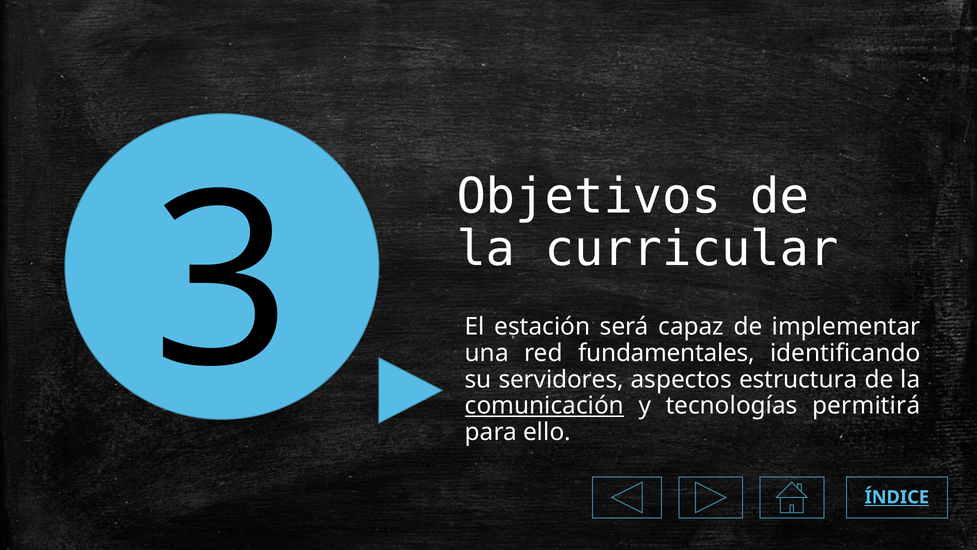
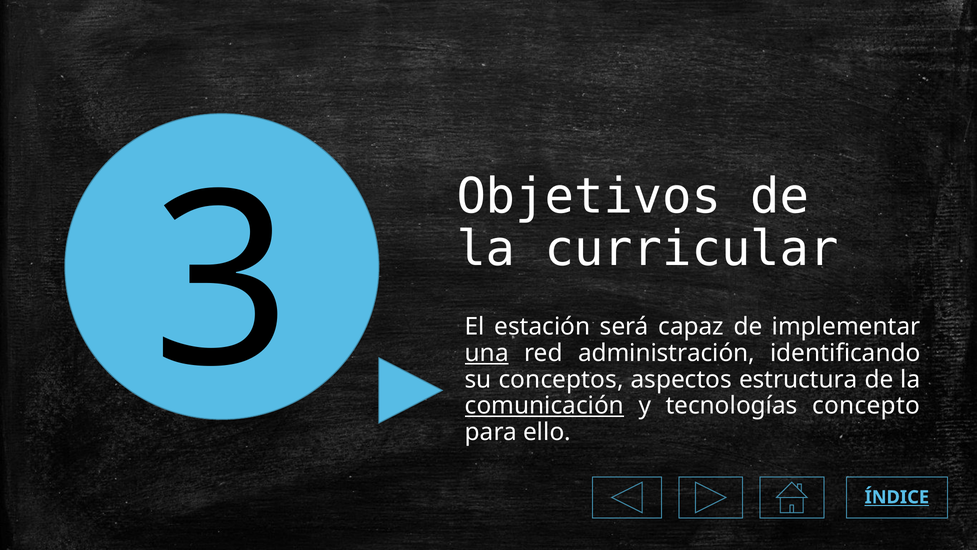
una underline: none -> present (487, 353)
fundamentales: fundamentales -> administración (666, 353)
servidores: servidores -> conceptos (561, 379)
permitirá: permitirá -> concepto (866, 406)
